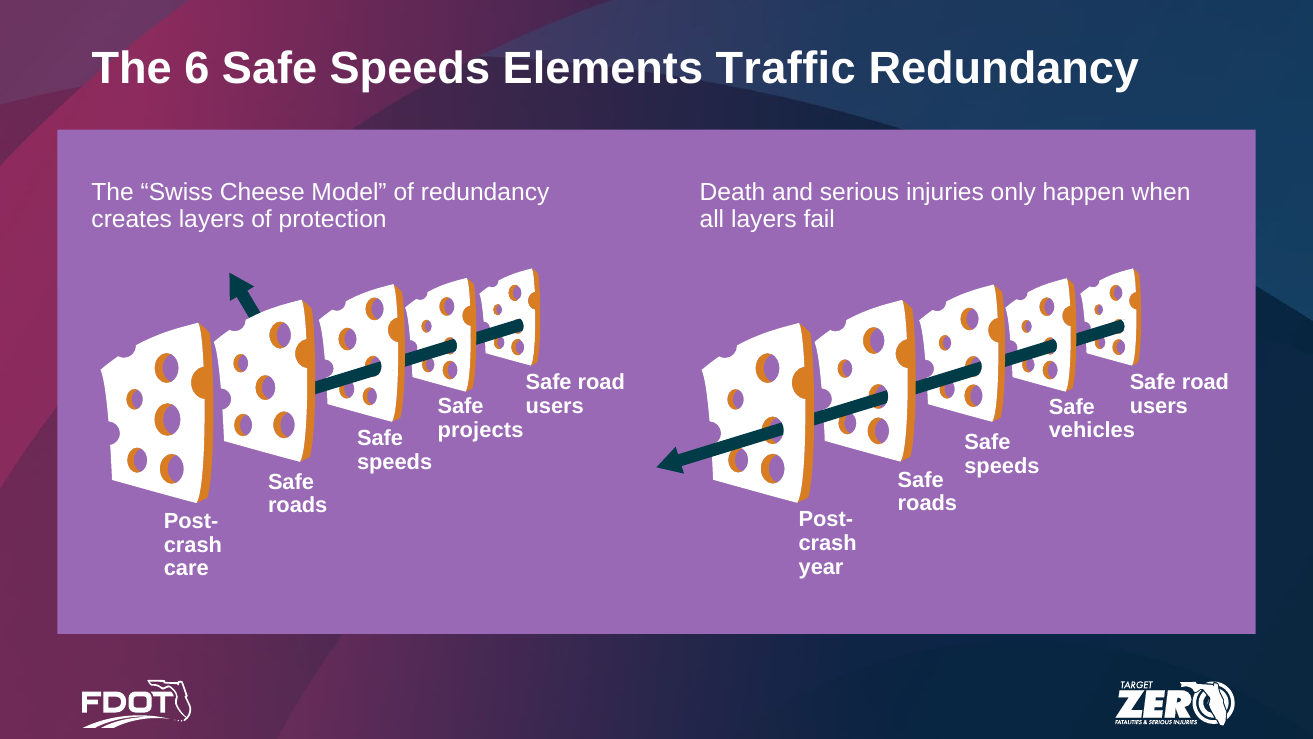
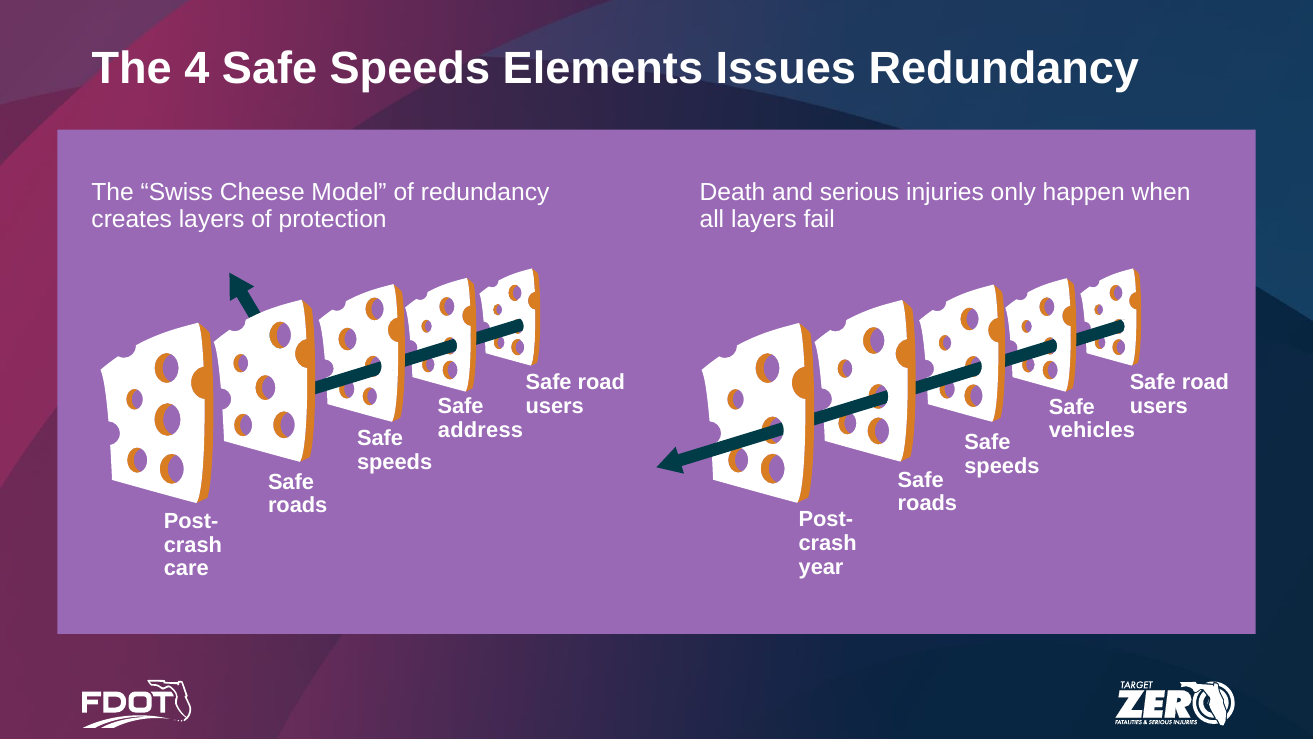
6: 6 -> 4 (197, 68)
Traffic: Traffic -> Issues (786, 68)
projects: projects -> address (481, 430)
